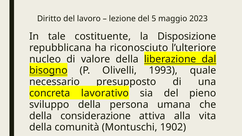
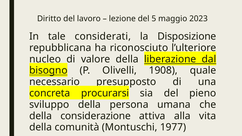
costituente: costituente -> considerati (103, 36)
1993: 1993 -> 1908 (163, 71)
lavorativo: lavorativo -> procurarsi (105, 93)
1902: 1902 -> 1977 (173, 127)
